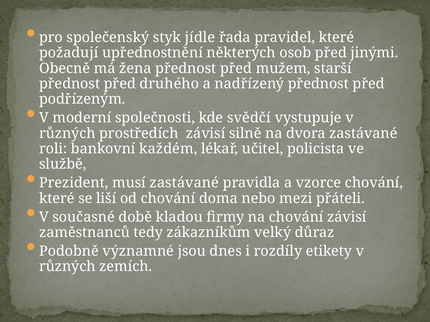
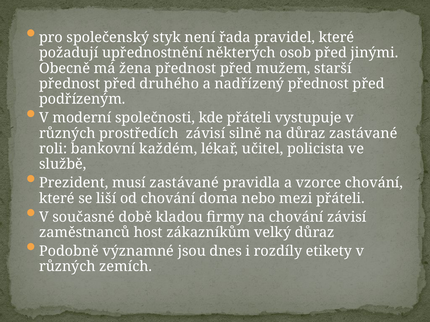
jídle: jídle -> není (200, 38)
kde svědčí: svědčí -> přáteli (249, 118)
na dvora: dvora -> důraz (306, 134)
tedy: tedy -> host (148, 233)
